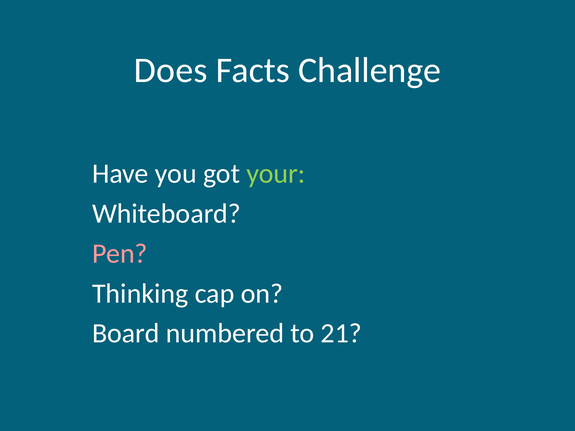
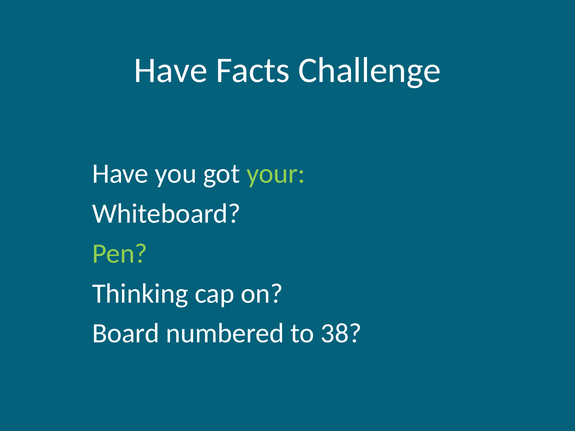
Does: Does -> Have (171, 70)
Pen colour: pink -> light green (120, 254)
21: 21 -> 38 (341, 334)
